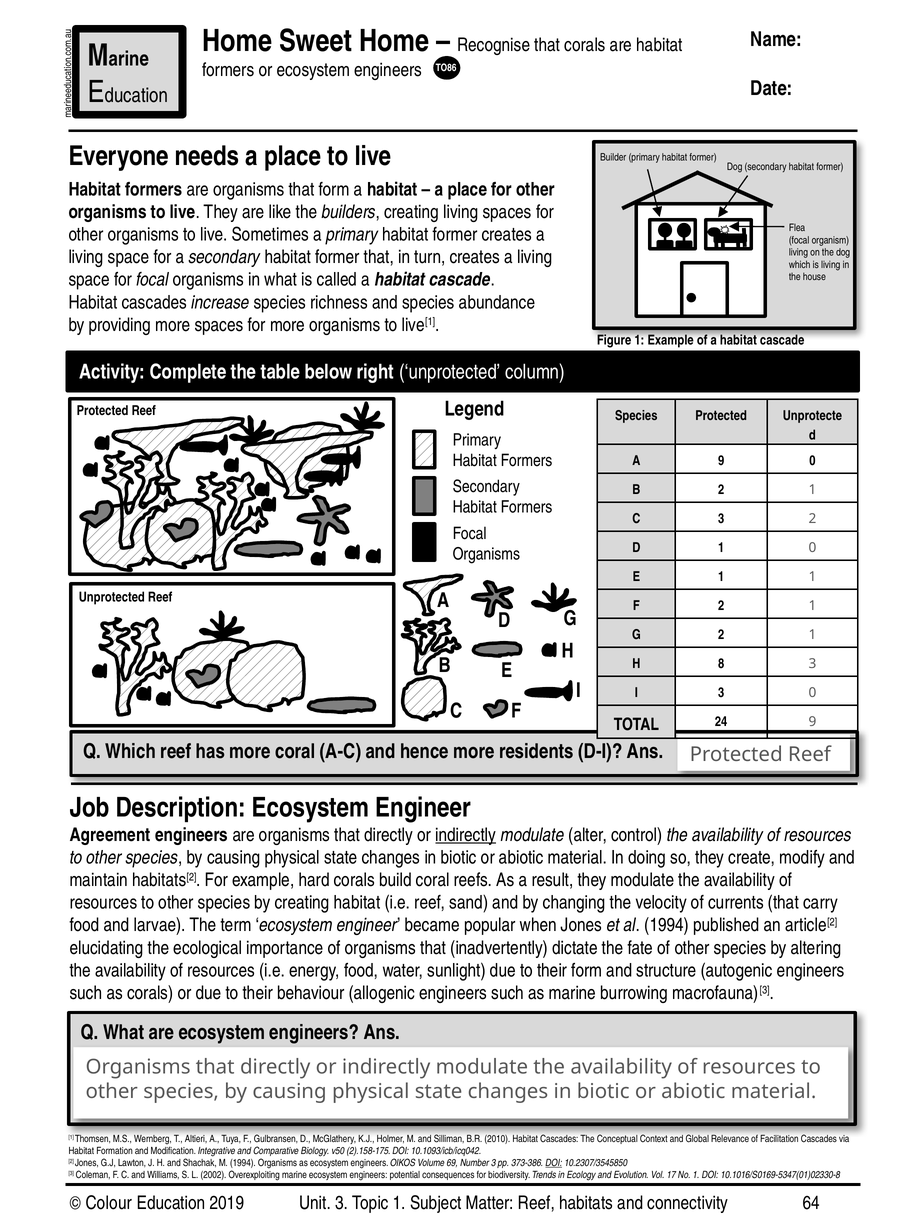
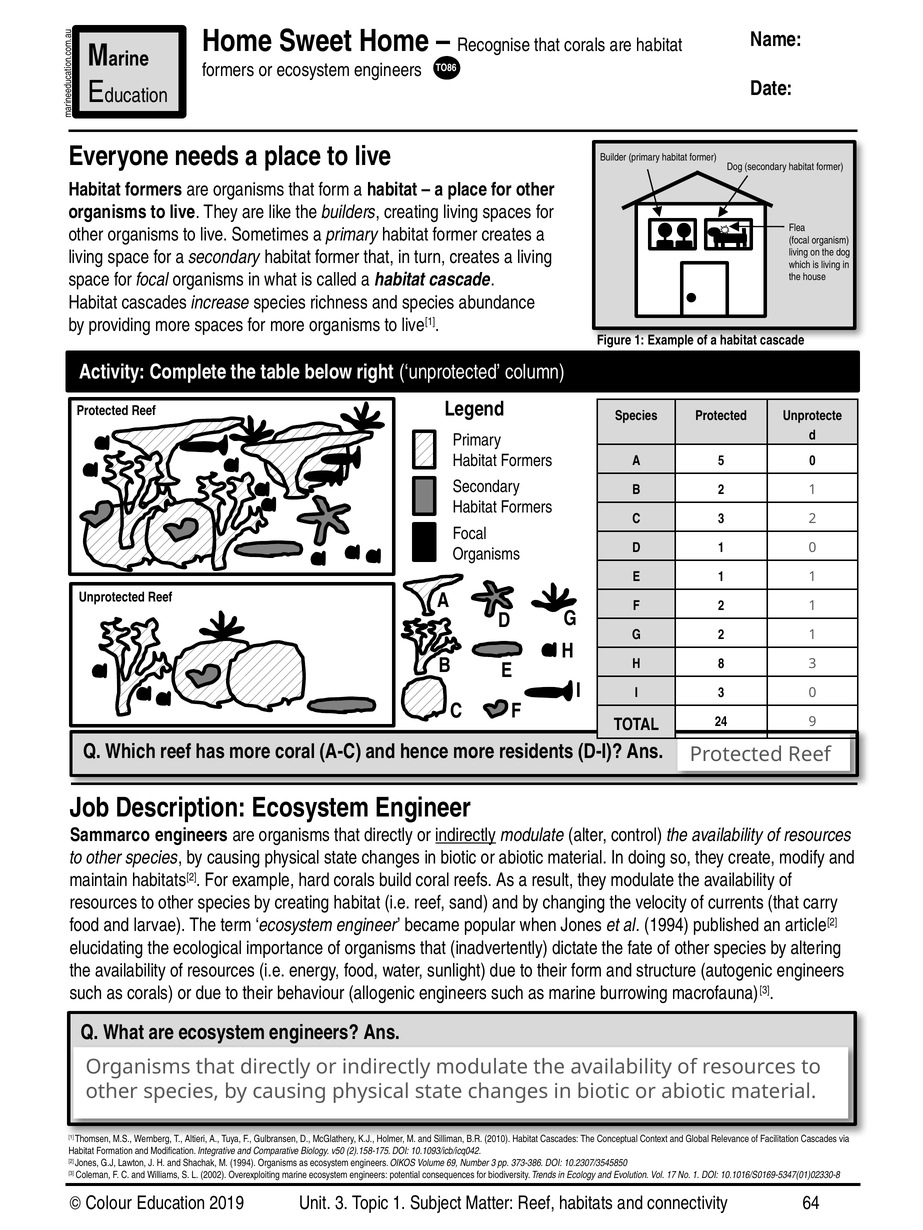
A 9: 9 -> 5 (721, 461)
Agreement: Agreement -> Sammarco (110, 835)
DOI underline: present -> none (554, 1164)
